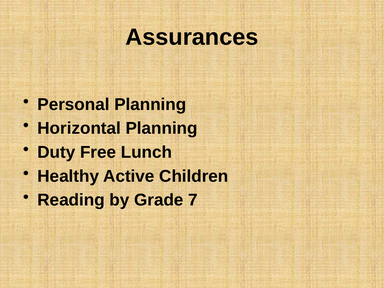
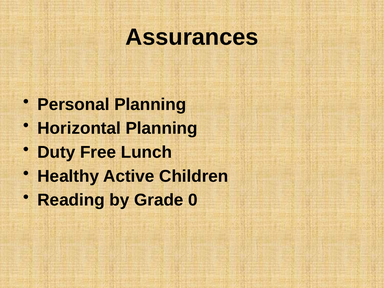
7: 7 -> 0 (193, 200)
